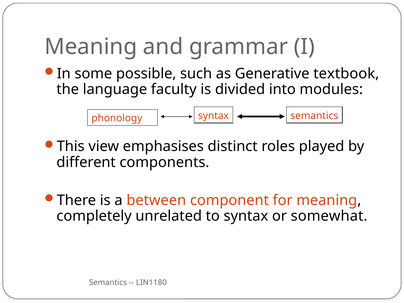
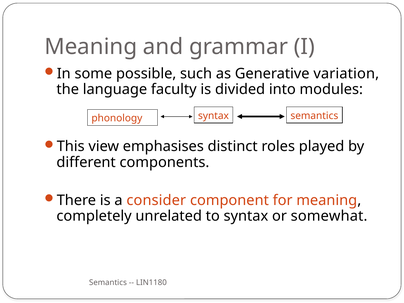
textbook: textbook -> variation (346, 74)
between: between -> consider (156, 200)
